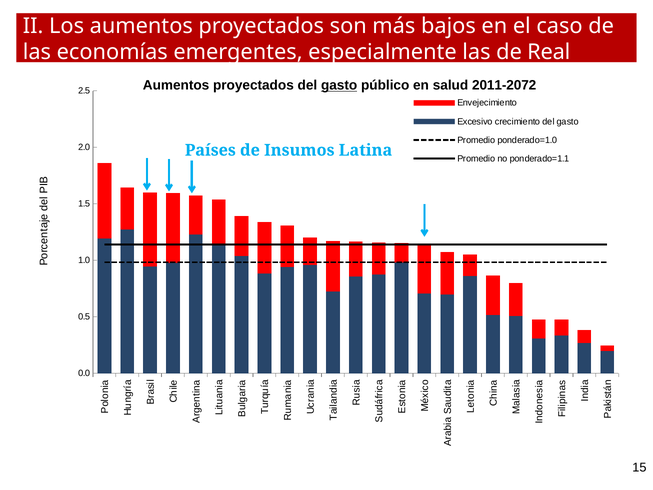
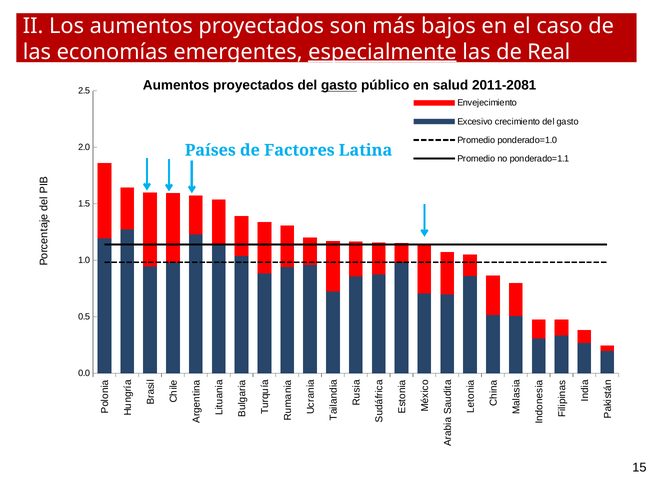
especialmente underline: none -> present (382, 52)
2011-2072: 2011-2072 -> 2011-2081 (504, 85)
Insumos: Insumos -> Factores (299, 150)
